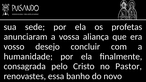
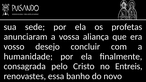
Pastor: Pastor -> Entreis (129, 66)
